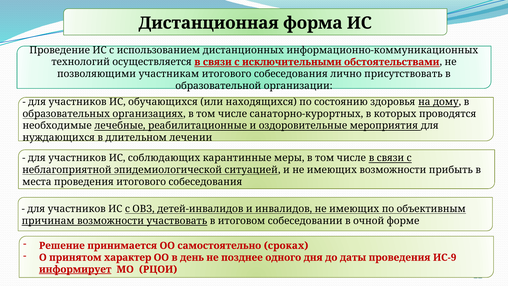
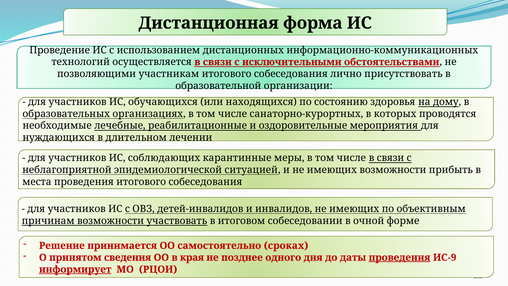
характер: характер -> сведения (128, 257)
день: день -> края (192, 257)
проведения underline: none -> present (400, 257)
